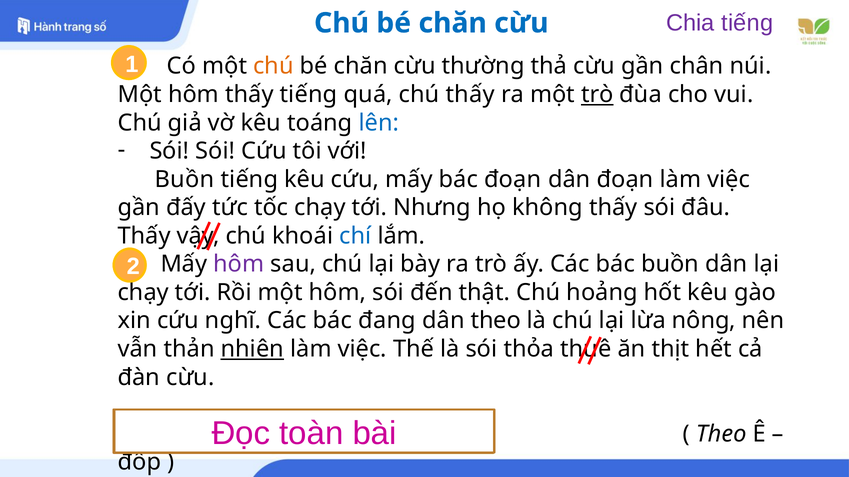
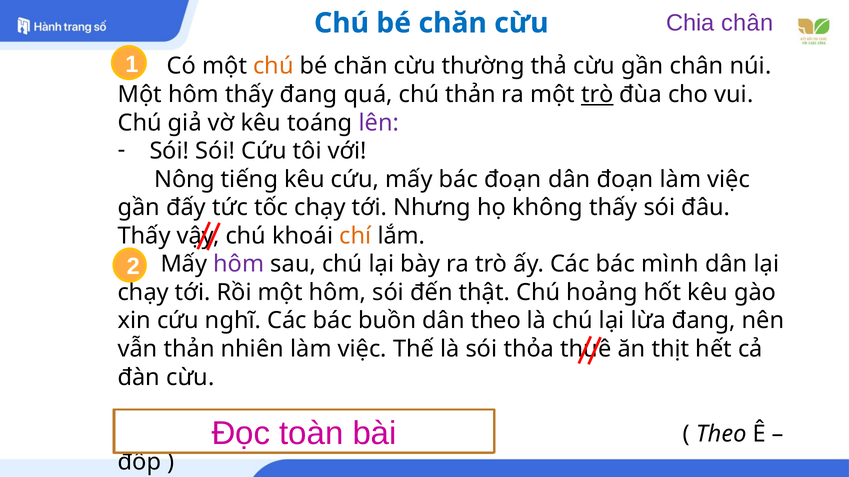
Chia tiếng: tiếng -> chân (747, 23)
thấy tiếng: tiếng -> đang (309, 95)
chú thấy: thấy -> thản (471, 95)
lên colour: blue -> purple (379, 123)
Buồn: Buồn -> Nông (185, 180)
chí colour: blue -> orange (355, 236)
bác buồn: buồn -> mình (670, 264)
đang: đang -> buồn (387, 321)
lừa nông: nông -> đang (704, 321)
nhiên underline: present -> none (252, 349)
